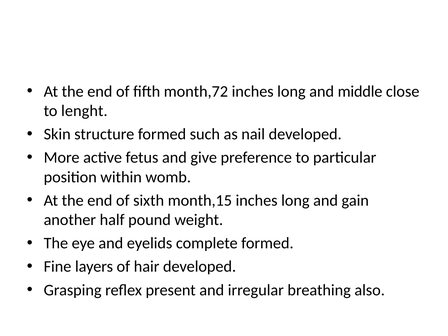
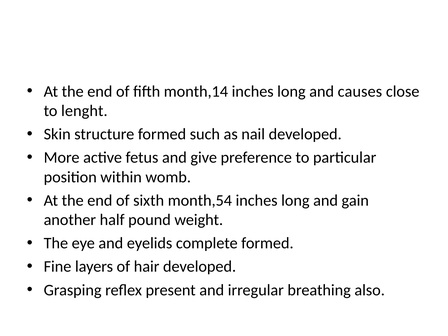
month,72: month,72 -> month,14 (196, 91)
middle: middle -> causes (360, 91)
month,15: month,15 -> month,54 (200, 200)
